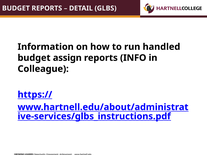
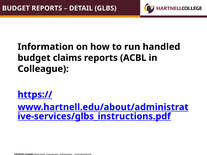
assign: assign -> claims (67, 58)
INFO: INFO -> ACBL (133, 58)
